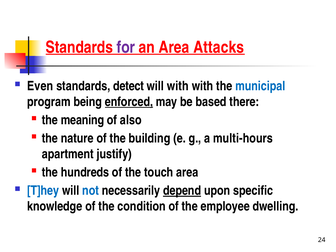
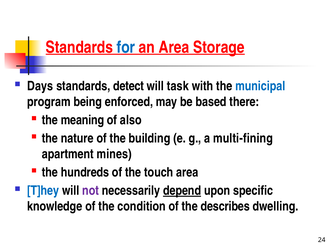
for colour: purple -> blue (126, 47)
Attacks: Attacks -> Storage (219, 47)
Even: Even -> Days (40, 86)
will with: with -> task (178, 86)
enforced underline: present -> none (129, 102)
multi-hours: multi-hours -> multi-fining (243, 138)
justify: justify -> mines (114, 154)
not colour: blue -> purple (91, 191)
employee: employee -> describes (225, 206)
